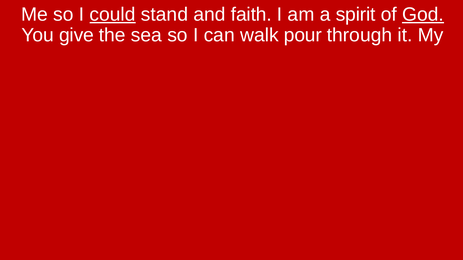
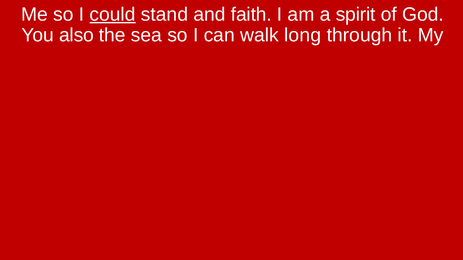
God underline: present -> none (423, 14)
give: give -> also (76, 35)
pour: pour -> long (303, 35)
